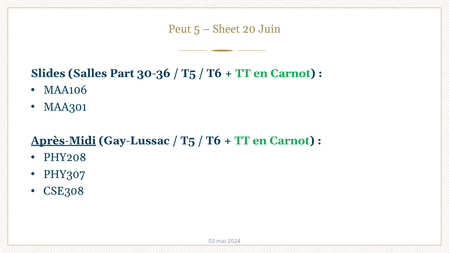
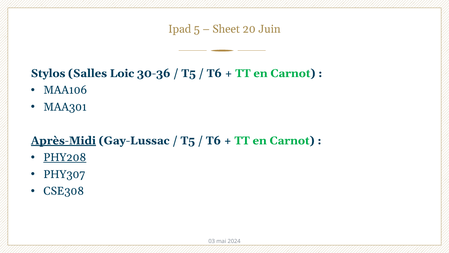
Peut: Peut -> Ipad (180, 29)
Slides: Slides -> Stylos (48, 73)
Part: Part -> Loic (122, 73)
PHY208 underline: none -> present (65, 157)
